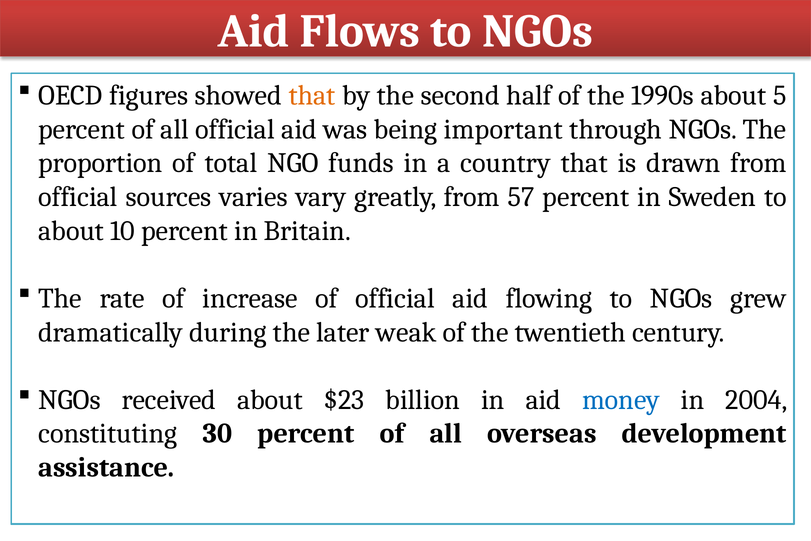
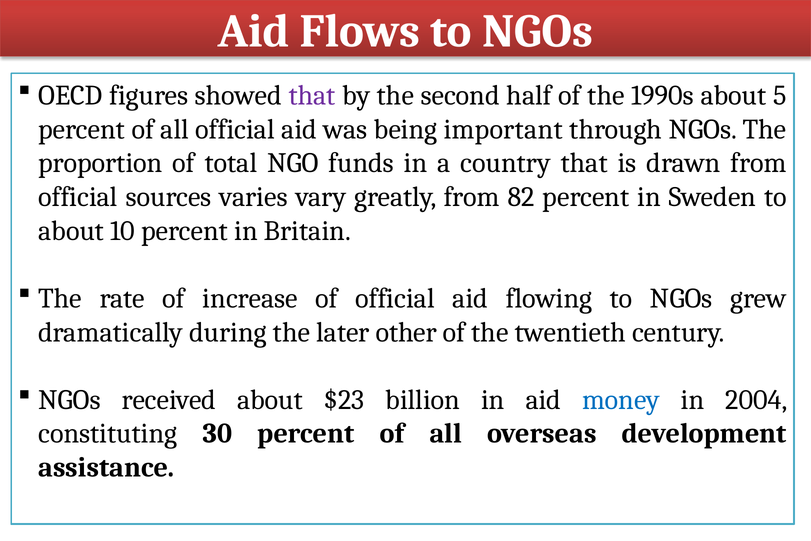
that colour: orange -> purple (312, 95)
57: 57 -> 82 (521, 197)
weak: weak -> other (406, 332)
